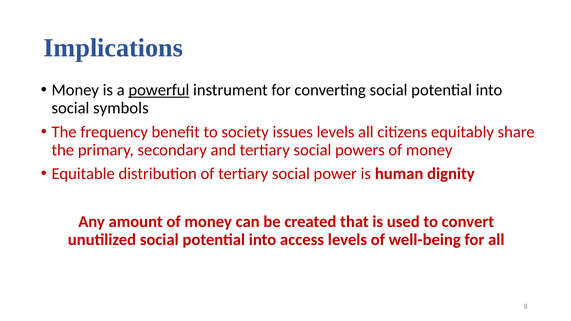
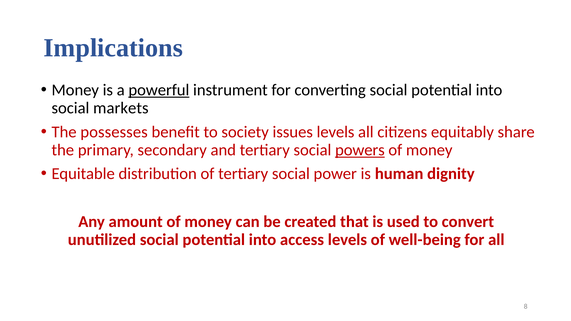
symbols: symbols -> markets (121, 108)
frequency: frequency -> possesses (114, 132)
powers underline: none -> present (360, 150)
